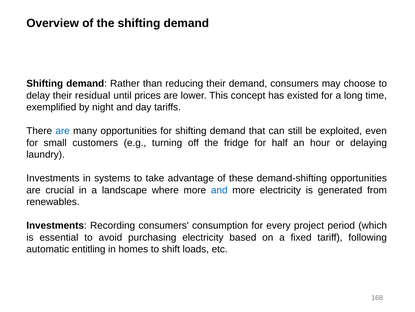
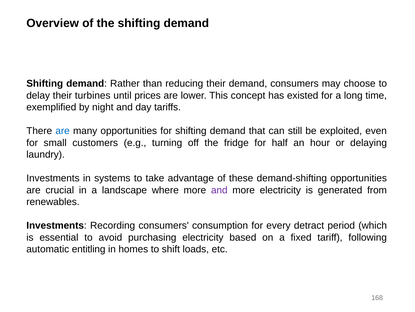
residual: residual -> turbines (93, 95)
and colour: blue -> purple (219, 190)
project: project -> detract (309, 226)
